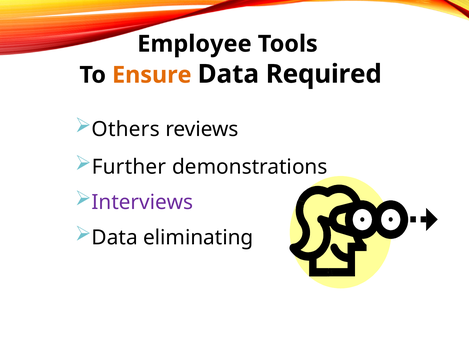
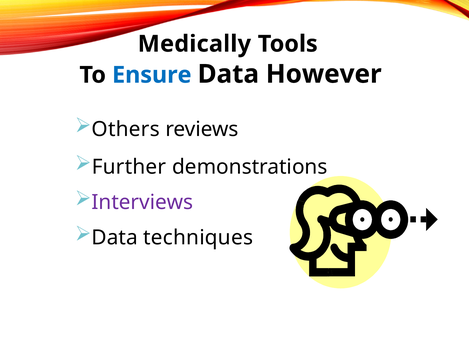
Employee: Employee -> Medically (194, 44)
Ensure colour: orange -> blue (152, 75)
Required: Required -> However (324, 74)
eliminating: eliminating -> techniques (198, 237)
